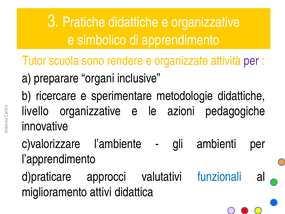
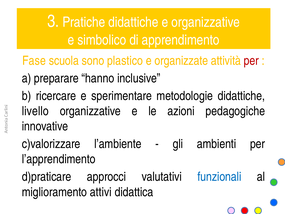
Tutor: Tutor -> Fase (34, 61)
rendere: rendere -> plastico (125, 61)
per colour: purple -> red (251, 61)
organi: organi -> hanno (98, 78)
